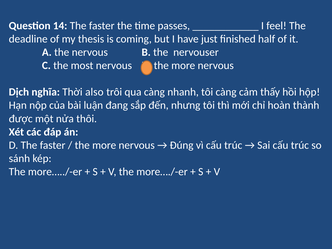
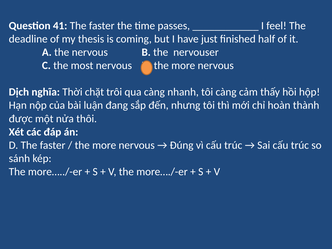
14: 14 -> 41 (60, 26)
also: also -> chặt (94, 92)
